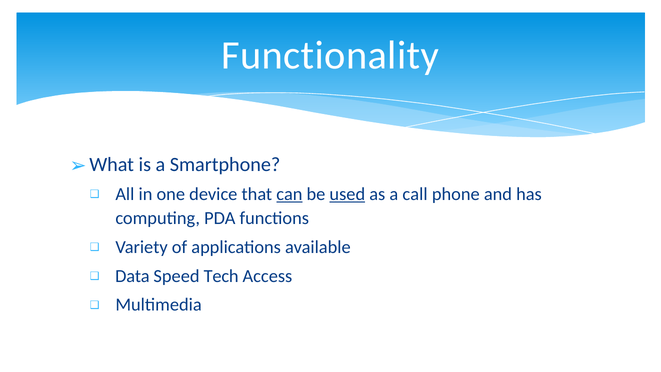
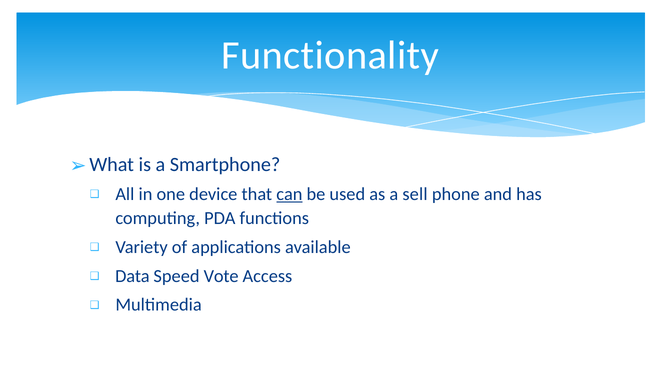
used underline: present -> none (347, 194)
call: call -> sell (415, 194)
Tech: Tech -> Vote (221, 276)
